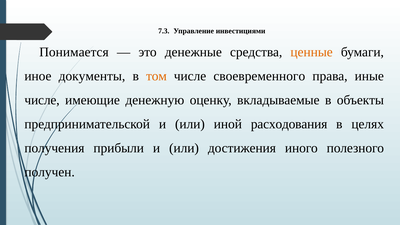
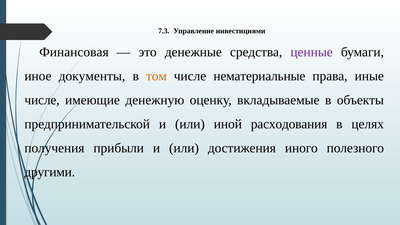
Понимается: Понимается -> Финансовая (74, 52)
ценные colour: orange -> purple (312, 52)
своевременного: своевременного -> нематериальные (259, 76)
получен: получен -> другими (50, 172)
